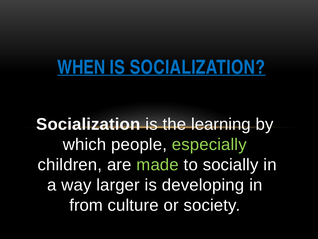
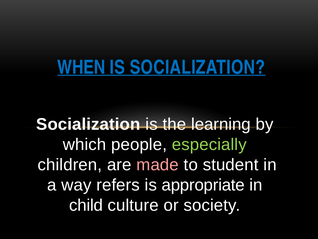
made colour: light green -> pink (158, 164)
socially: socially -> student (231, 164)
larger: larger -> refers (118, 185)
developing: developing -> appropriate (203, 185)
from: from -> child (86, 205)
